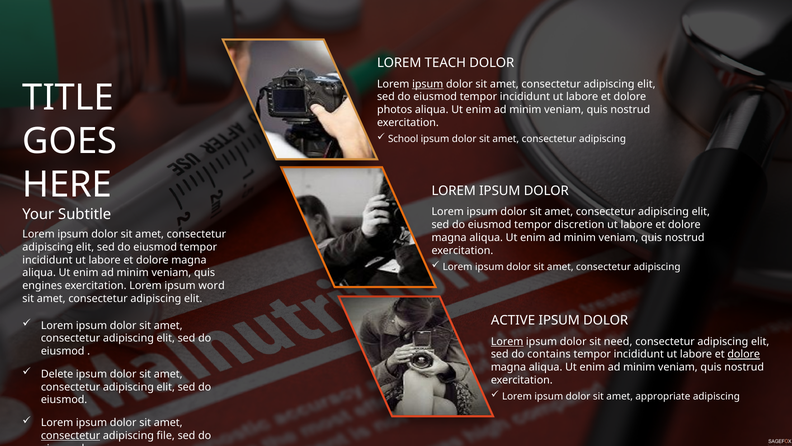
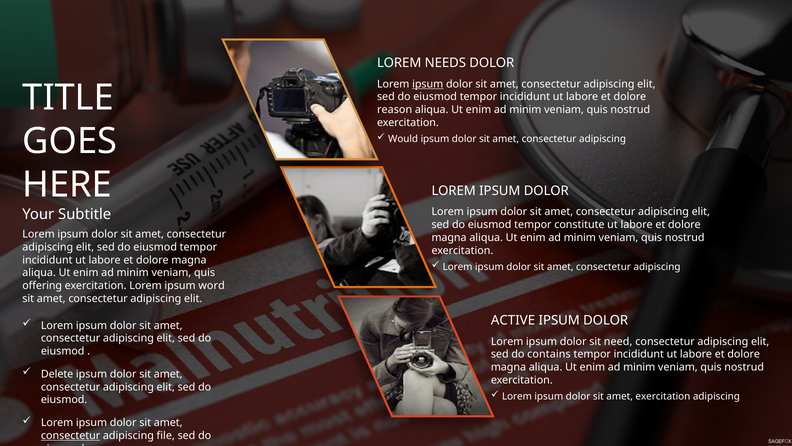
TEACH: TEACH -> NEEDS (445, 63)
photos: photos -> reason (395, 110)
School: School -> Would (403, 139)
discretion: discretion -> constitute (579, 225)
engines: engines -> offering (42, 286)
Lorem underline: present -> none (507, 341)
dolore underline: present -> none (744, 354)
amet appropriate: appropriate -> exercitation (663, 396)
